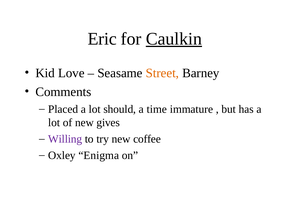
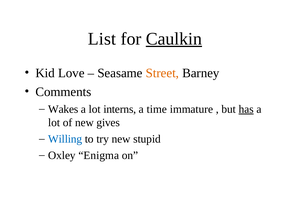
Eric: Eric -> List (102, 39)
Placed: Placed -> Wakes (63, 109)
should: should -> interns (120, 109)
has underline: none -> present (246, 109)
Willing colour: purple -> blue (65, 139)
coffee: coffee -> stupid (147, 139)
